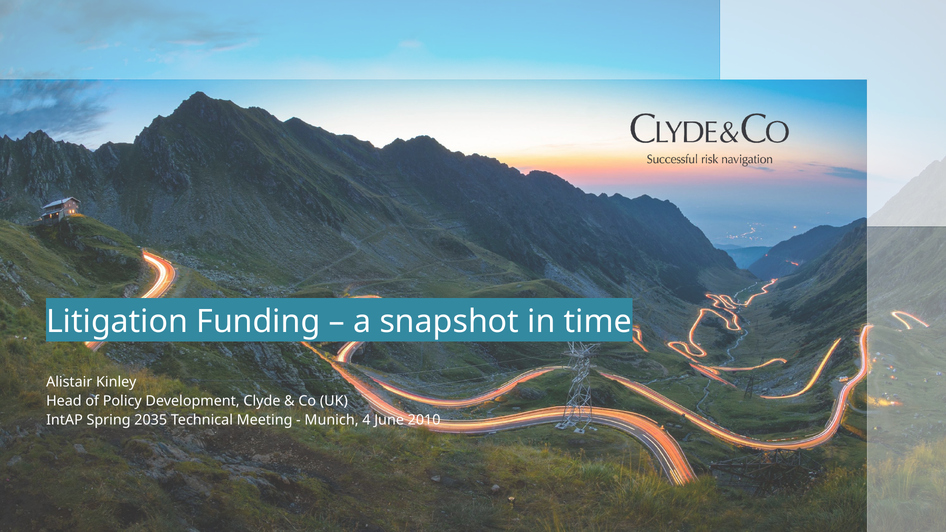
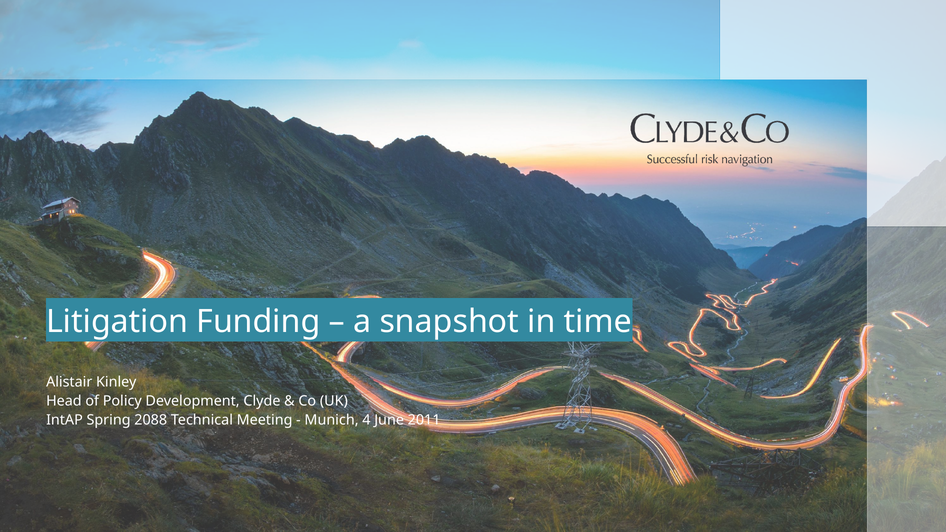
2035: 2035 -> 2088 (151, 420)
2010: 2010 -> 2011 (424, 420)
